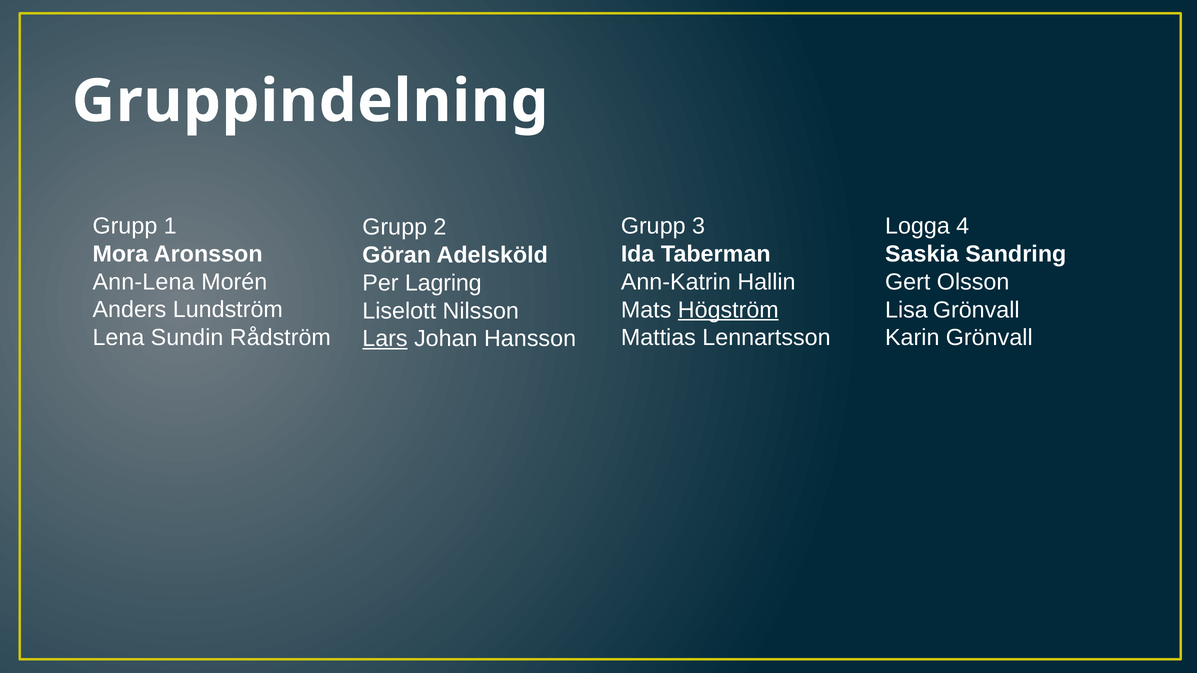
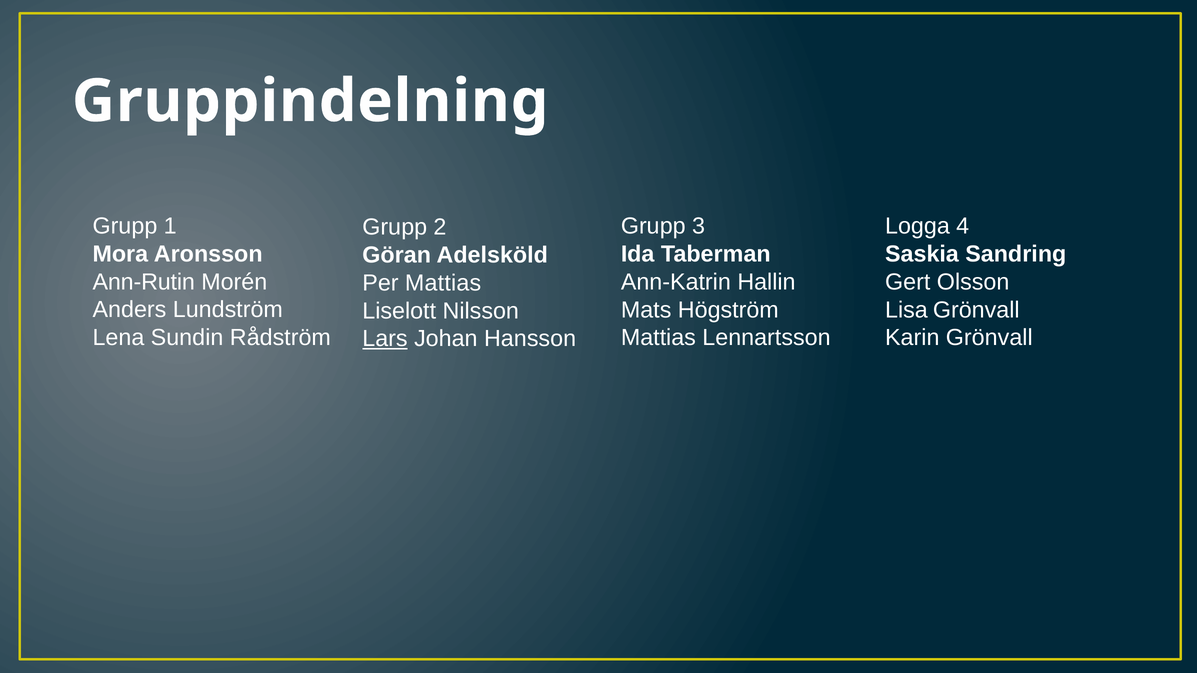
Ann-Lena: Ann-Lena -> Ann-Rutin (144, 282)
Per Lagring: Lagring -> Mattias (443, 283)
Högström underline: present -> none (728, 310)
